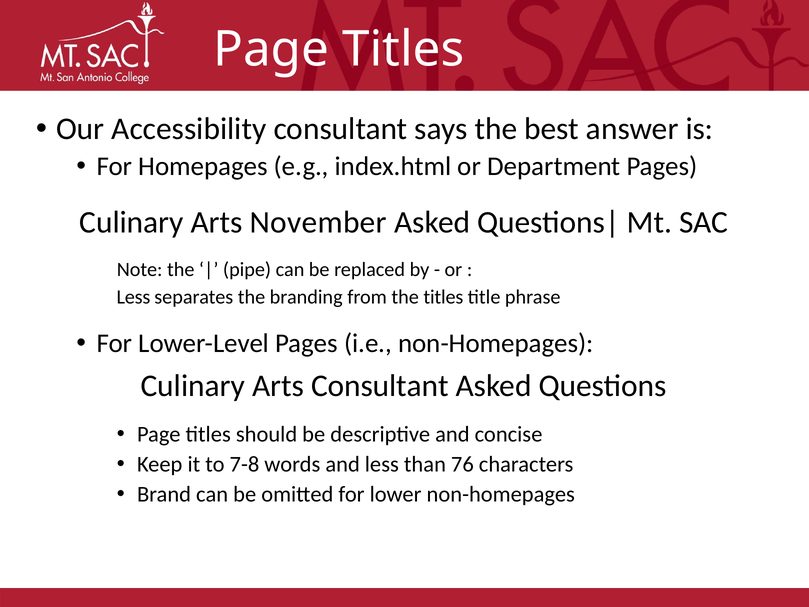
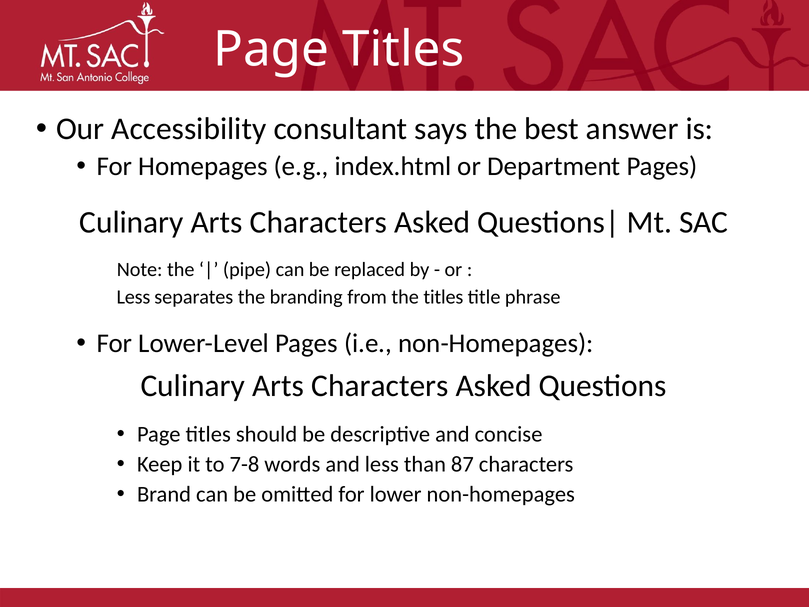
November: November -> Characters (318, 222)
Consultant: Consultant -> Characters (380, 386)
76: 76 -> 87 (462, 464)
